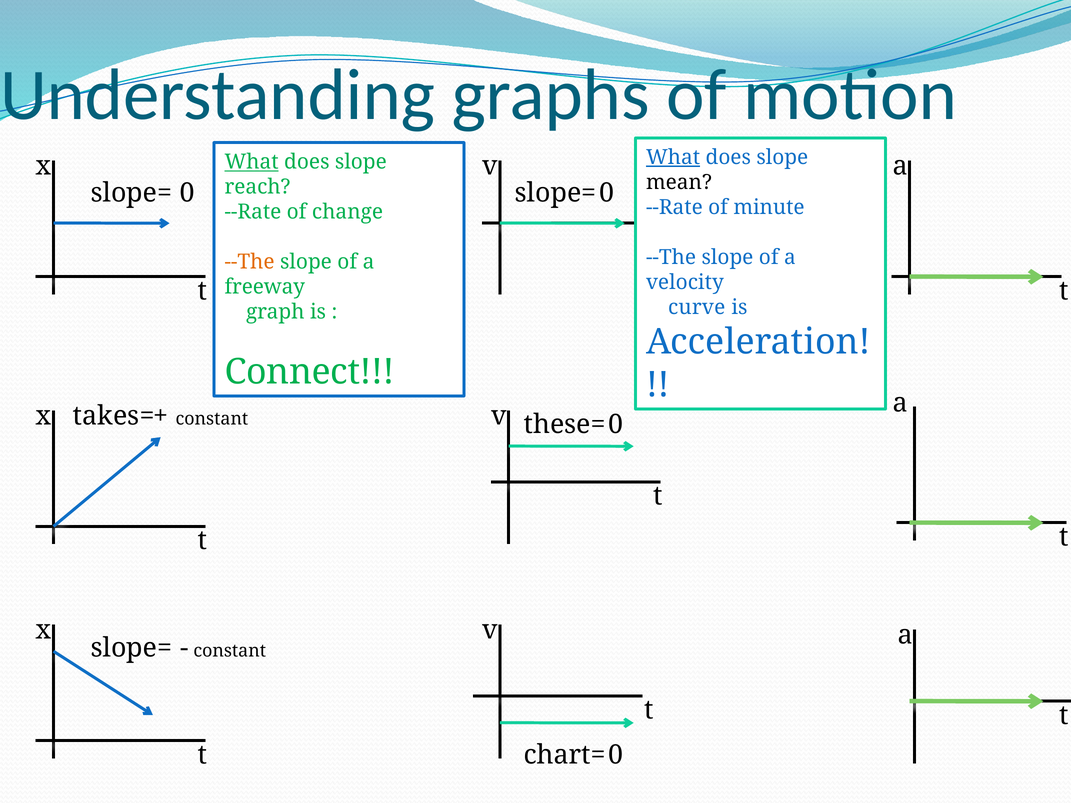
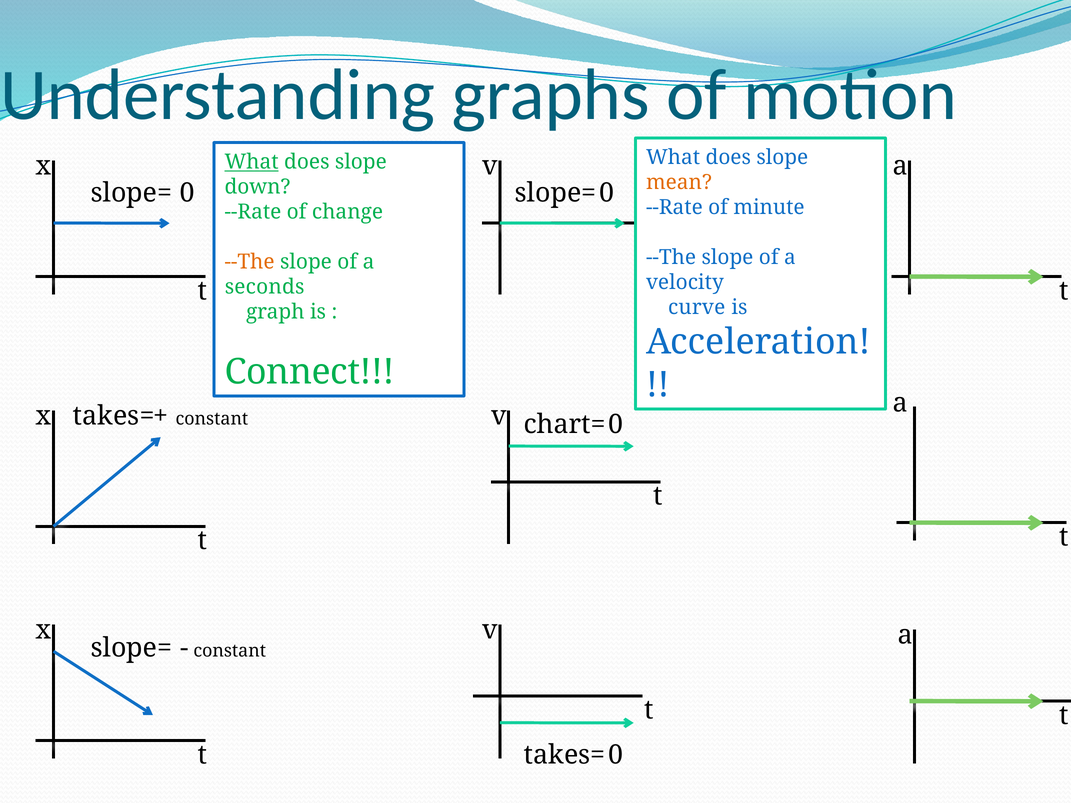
What underline: present -> none (673, 157)
mean colour: black -> orange (679, 182)
reach: reach -> down (257, 187)
freeway: freeway -> seconds (265, 287)
these=: these= -> chart= (565, 425)
chart=: chart= -> takes= (565, 755)
